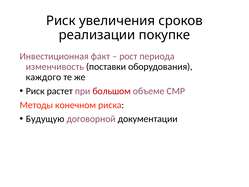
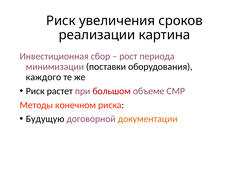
покупке: покупке -> картина (164, 35)
факт: факт -> сбор (100, 56)
изменчивость: изменчивость -> минимизации (55, 67)
документации colour: black -> orange (148, 119)
